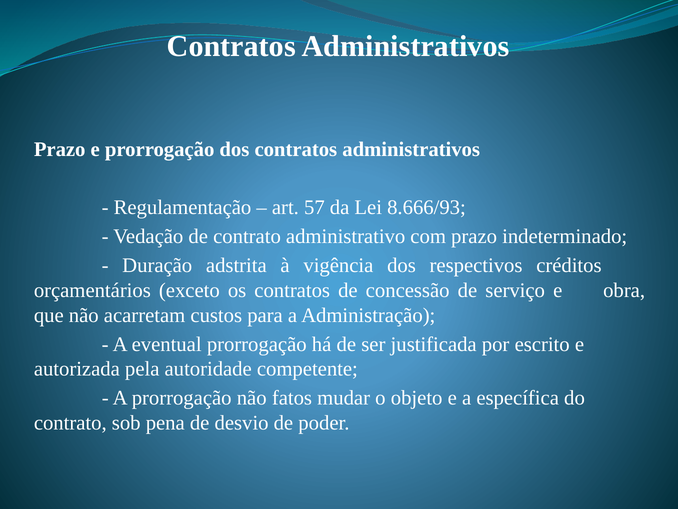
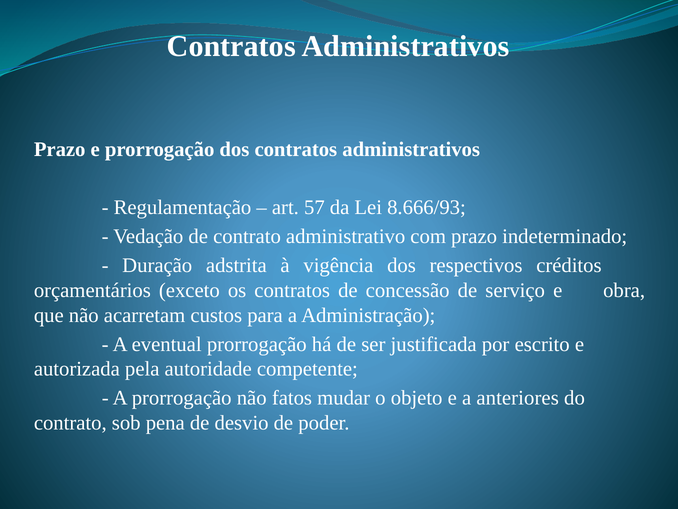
específica: específica -> anteriores (518, 398)
